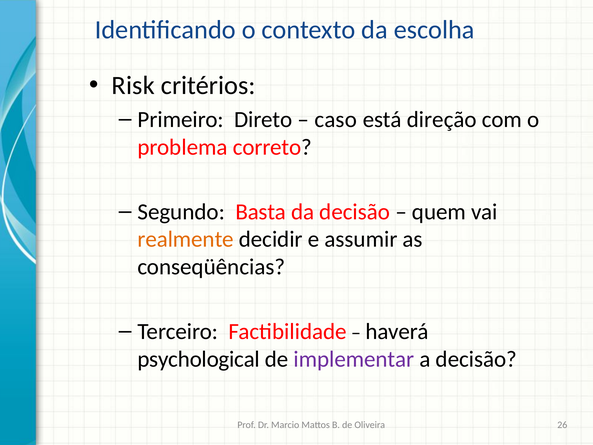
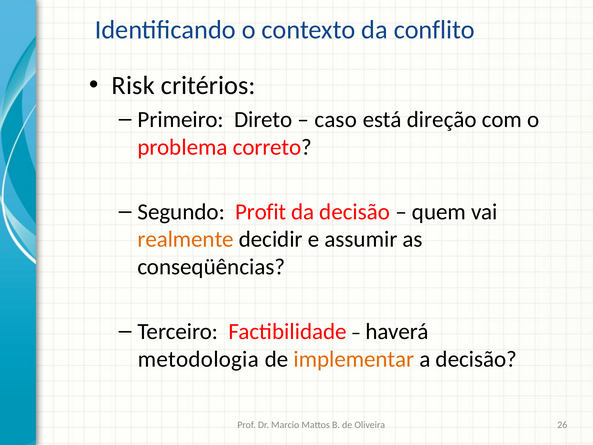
escolha: escolha -> conflito (434, 30)
Basta: Basta -> Profit (261, 212)
psychological: psychological -> metodologia (198, 359)
implementar colour: purple -> orange (354, 359)
